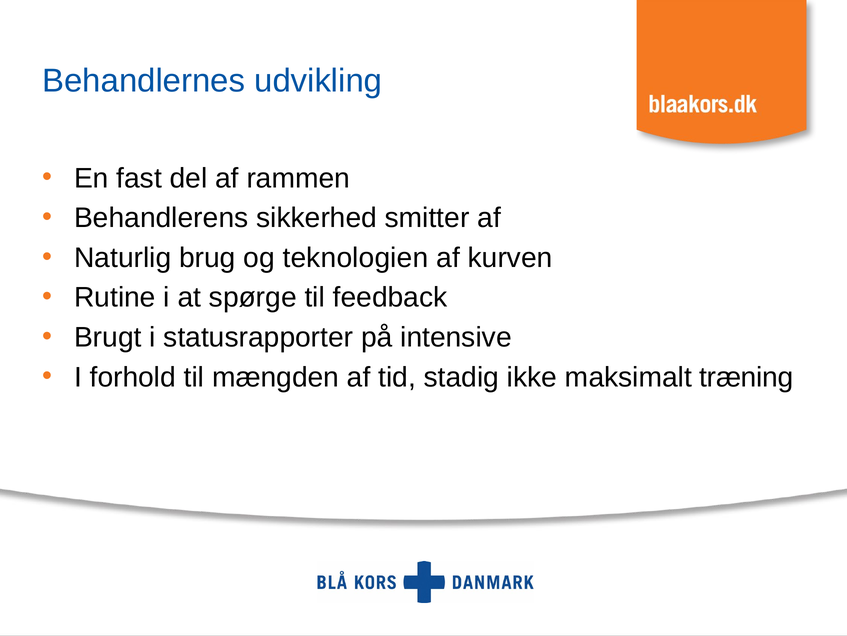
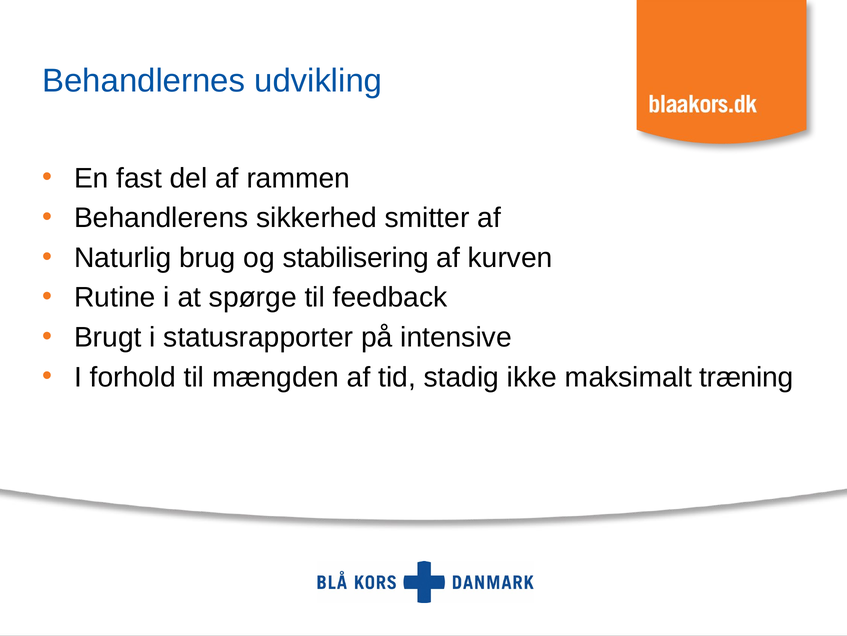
teknologien: teknologien -> stabilisering (356, 258)
